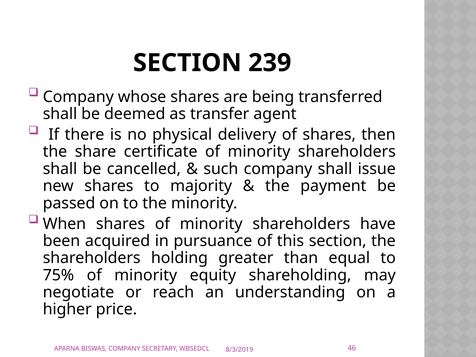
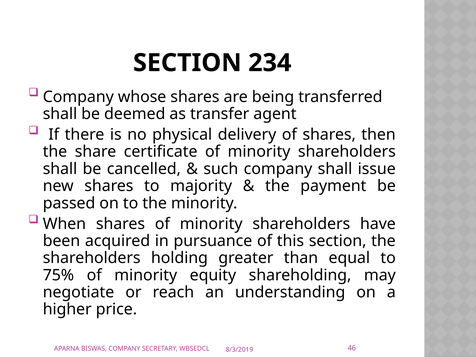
239: 239 -> 234 (270, 63)
